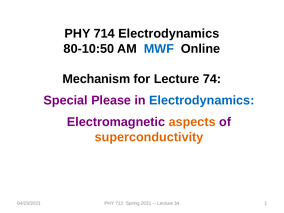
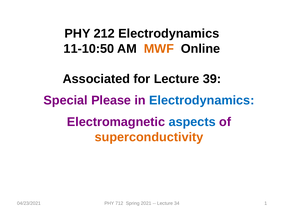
714: 714 -> 212 (104, 34)
80-10:50: 80-10:50 -> 11-10:50 (89, 49)
MWF colour: blue -> orange (159, 49)
Mechanism: Mechanism -> Associated (96, 79)
74: 74 -> 39 (212, 79)
aspects colour: orange -> blue (192, 122)
